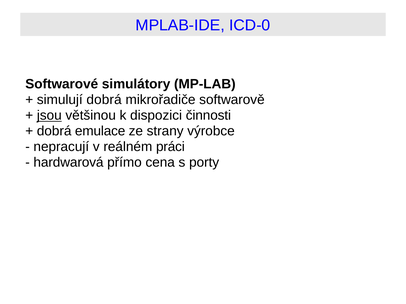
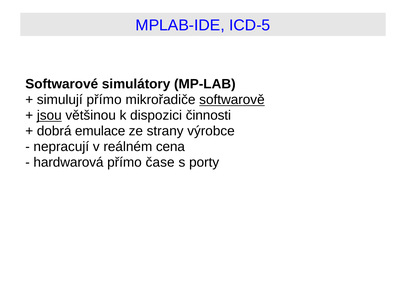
ICD-0: ICD-0 -> ICD-5 (250, 25)
simulují dobrá: dobrá -> přímo (104, 100)
softwarově underline: none -> present (232, 100)
práci: práci -> cena (170, 147)
cena: cena -> čase (160, 163)
